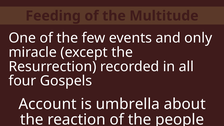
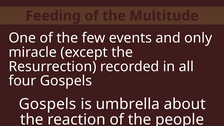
Account: Account -> Gospels (48, 104)
